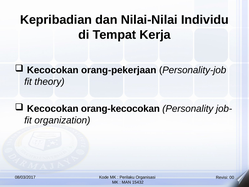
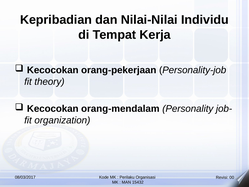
orang-kecocokan: orang-kecocokan -> orang-mendalam (120, 109)
